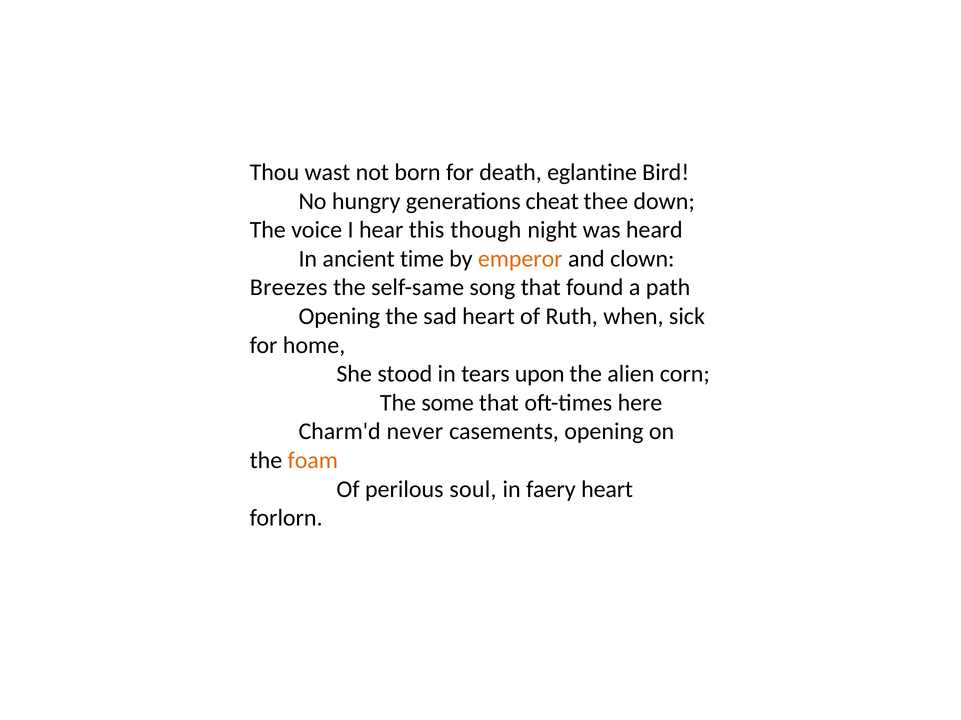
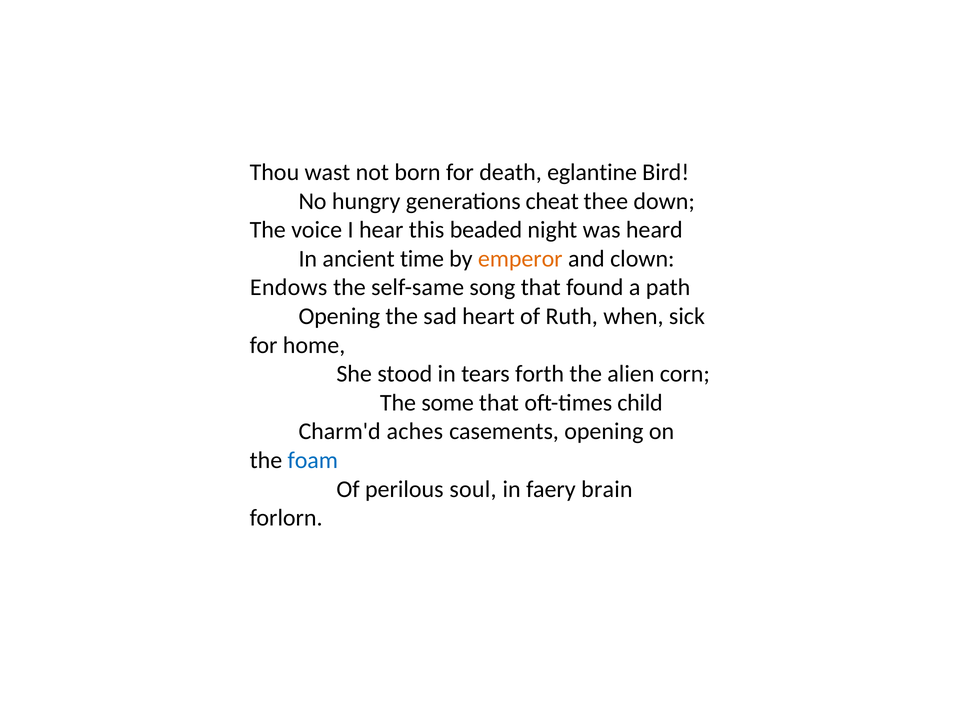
though: though -> beaded (486, 230)
Breezes: Breezes -> Endows (289, 288)
upon: upon -> forth (540, 374)
here: here -> child (640, 403)
never: never -> aches (415, 432)
foam colour: orange -> blue (313, 461)
faery heart: heart -> brain (607, 490)
